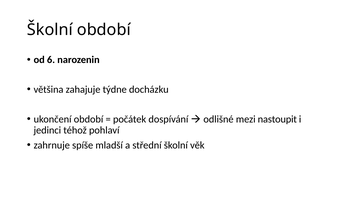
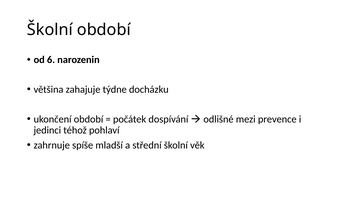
nastoupit: nastoupit -> prevence (277, 119)
